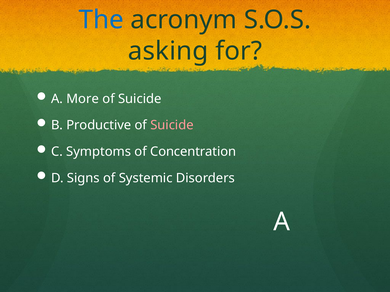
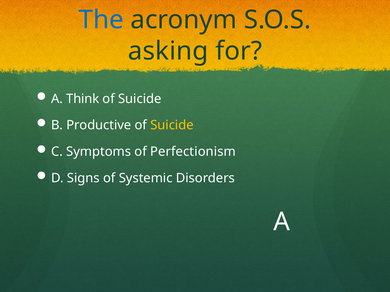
More: More -> Think (83, 99)
Suicide colour: pink -> yellow (172, 125)
Concentration: Concentration -> Perfectionism (193, 152)
